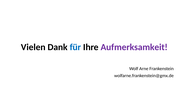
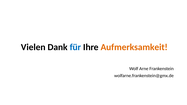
Aufmerksamkeit colour: purple -> orange (134, 47)
